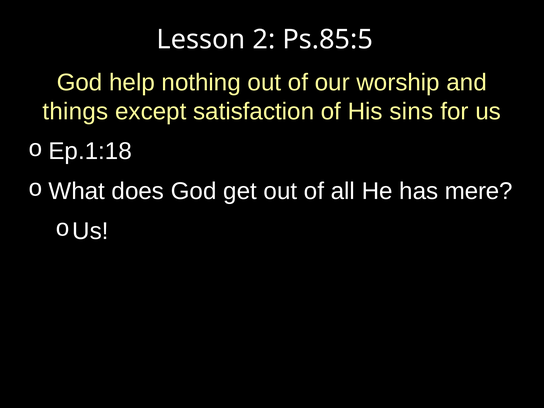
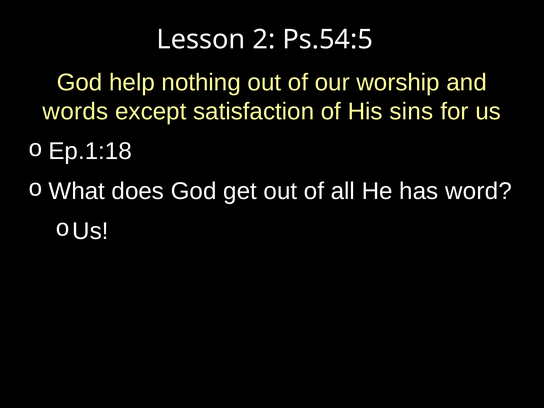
Ps.85:5: Ps.85:5 -> Ps.54:5 (328, 40)
things: things -> words (75, 111)
mere: mere -> word (479, 191)
